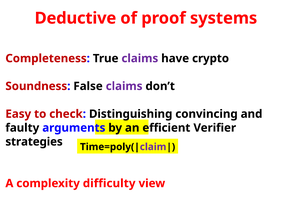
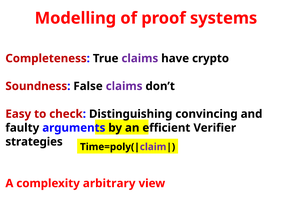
Deductive: Deductive -> Modelling (75, 18)
difficulty: difficulty -> arbitrary (109, 183)
